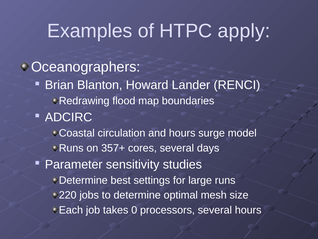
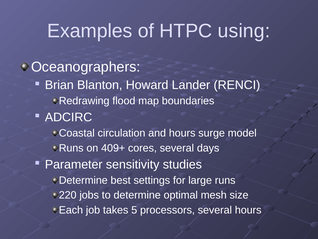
apply: apply -> using (244, 31)
357+: 357+ -> 409+ (113, 148)
0: 0 -> 5 (134, 210)
